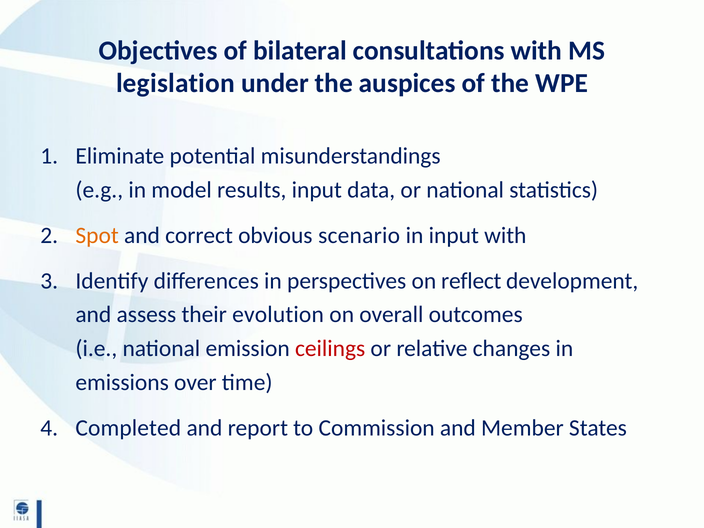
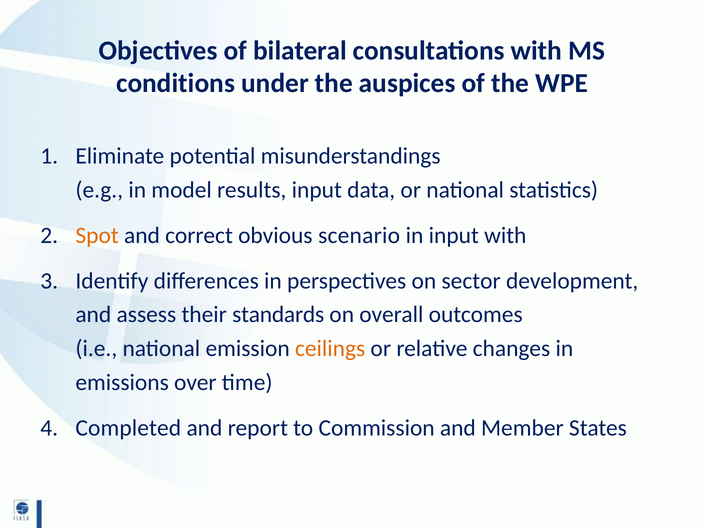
legislation: legislation -> conditions (176, 83)
reflect: reflect -> sector (471, 281)
evolution: evolution -> standards (278, 315)
ceilings colour: red -> orange (330, 349)
